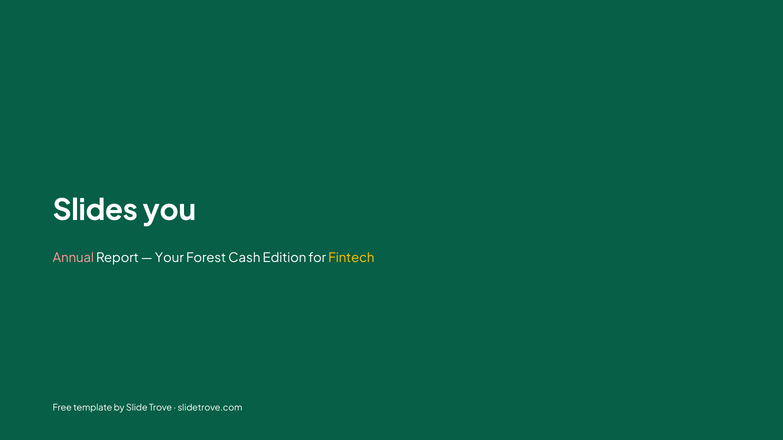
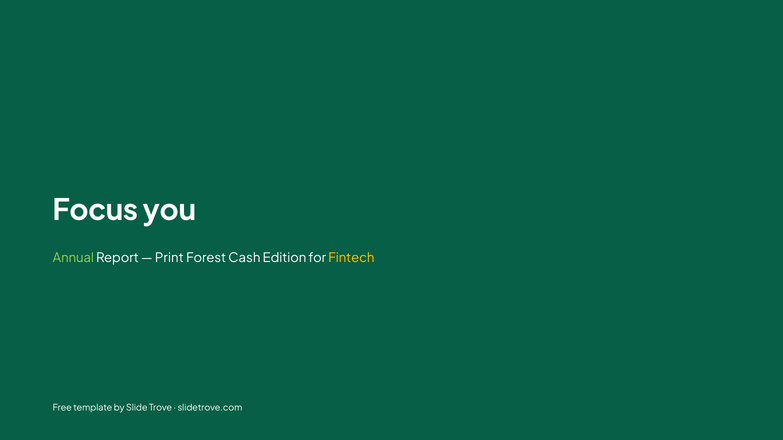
Slides: Slides -> Focus (95, 210)
Annual colour: pink -> light green (73, 258)
Your: Your -> Print (169, 258)
